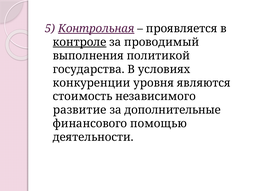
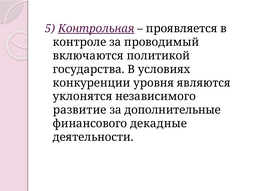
контроле underline: present -> none (80, 42)
выполнения: выполнения -> включаются (88, 56)
стоимость: стоимость -> уклонятся (83, 97)
помощью: помощью -> декадные (159, 124)
